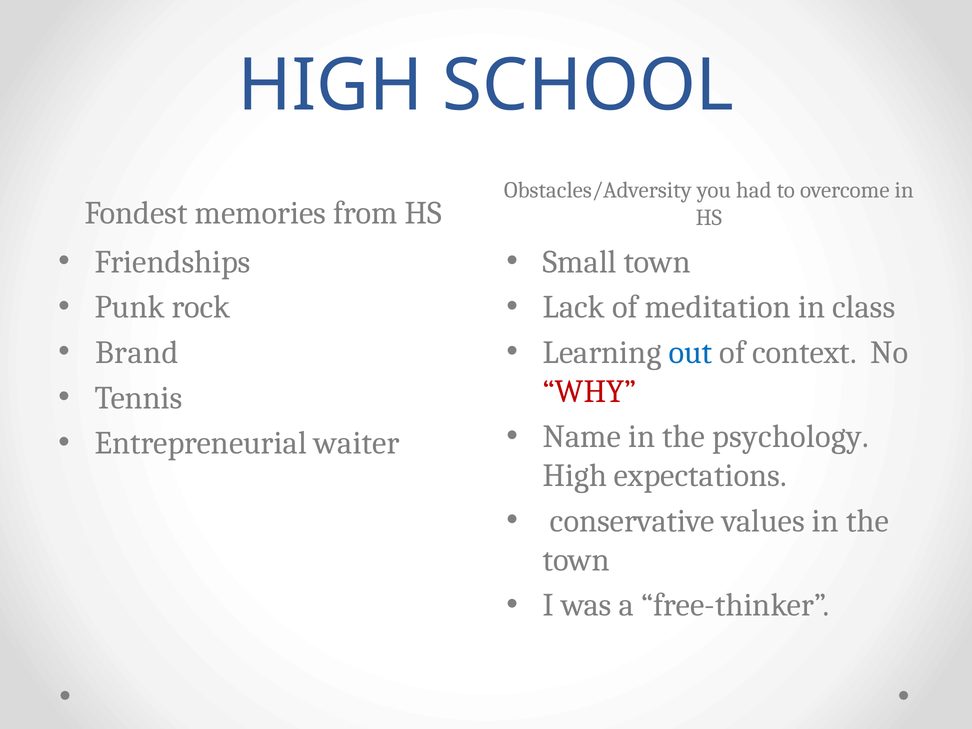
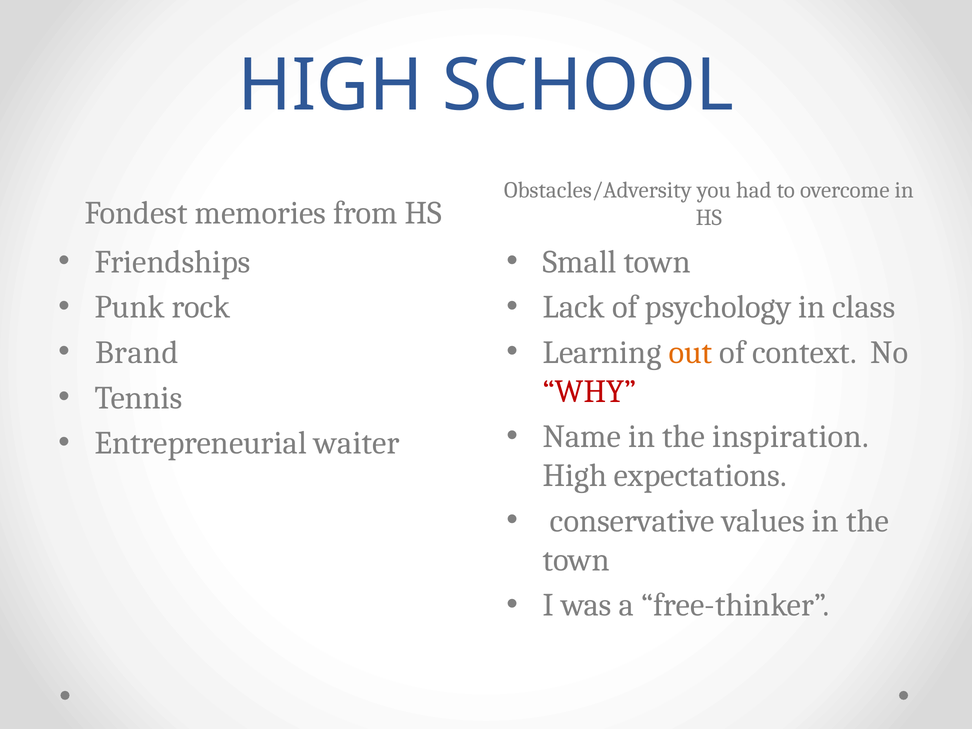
meditation: meditation -> psychology (718, 307)
out colour: blue -> orange (690, 353)
psychology: psychology -> inspiration (791, 437)
